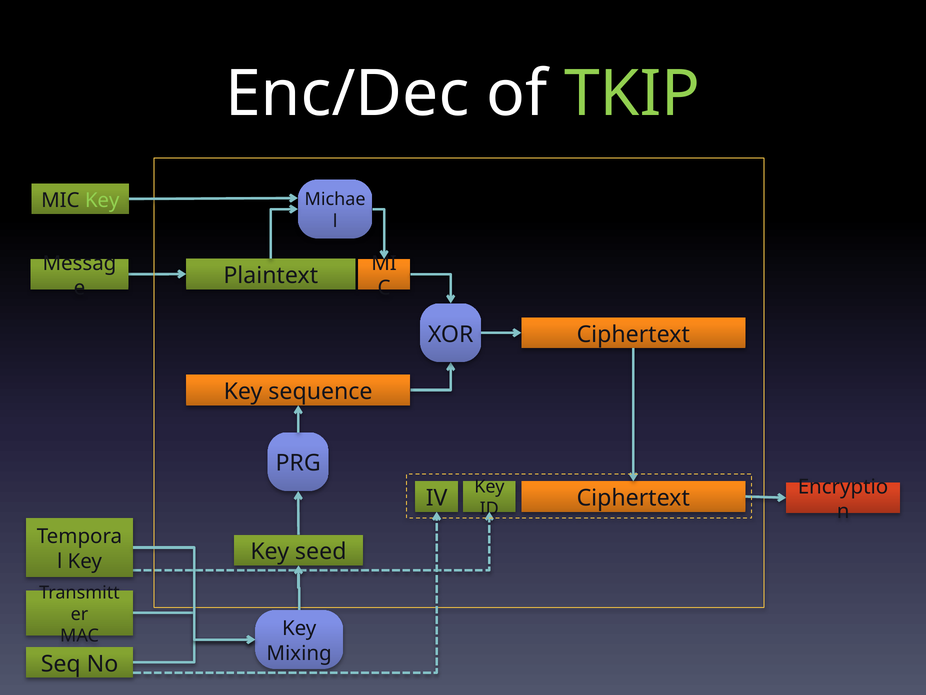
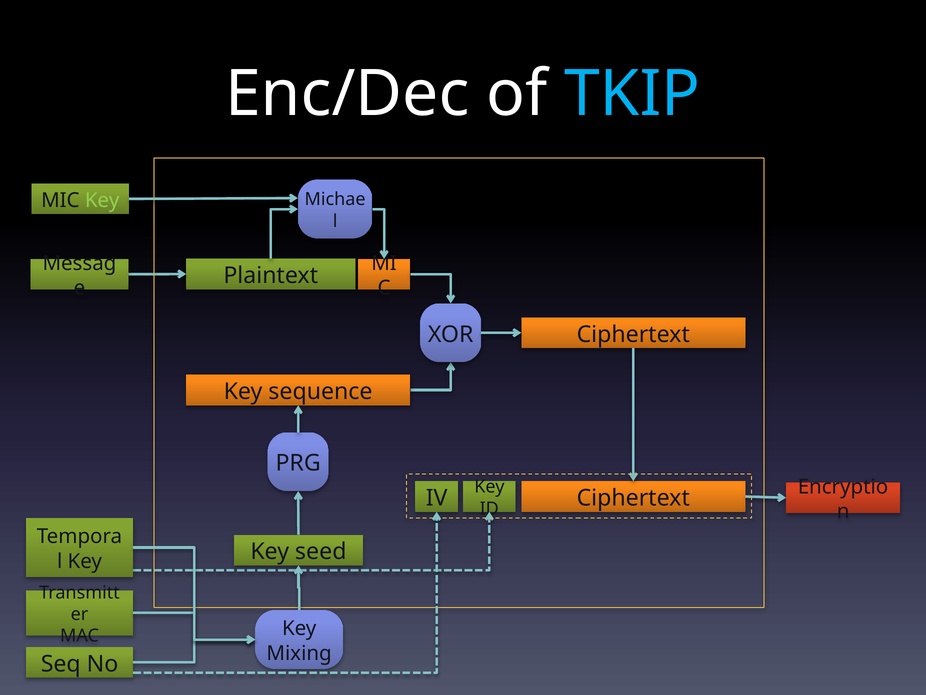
TKIP colour: light green -> light blue (632, 94)
